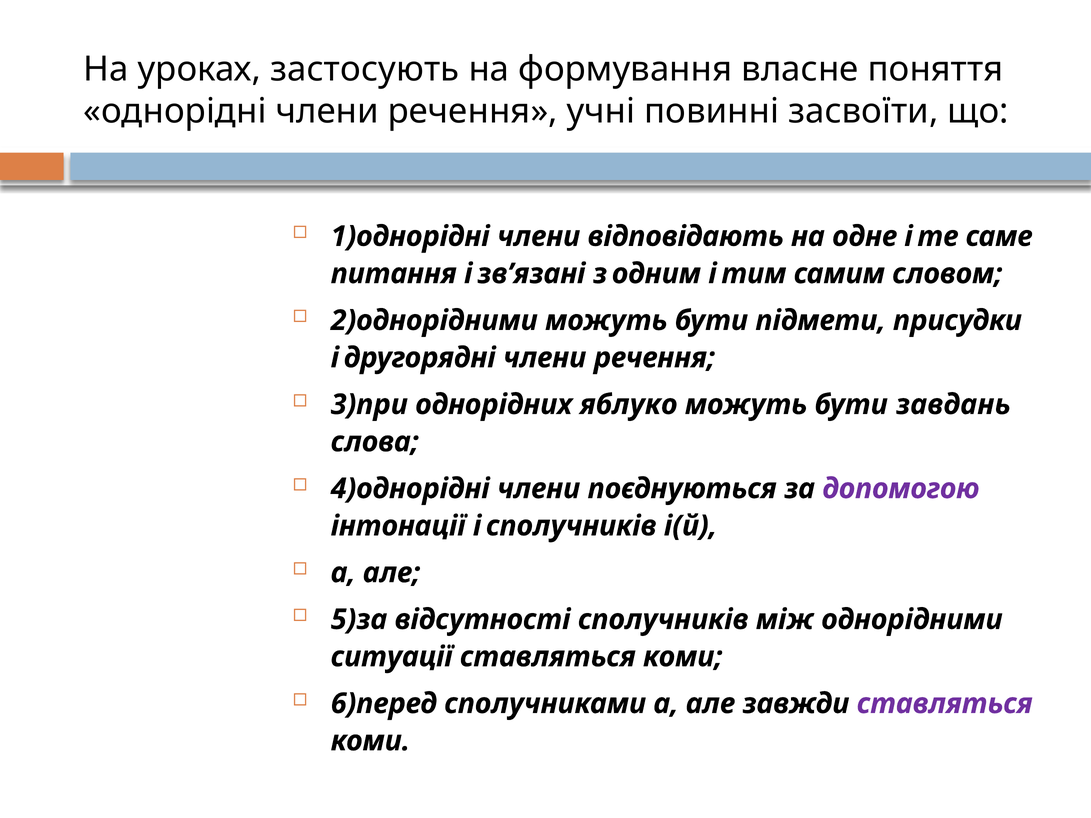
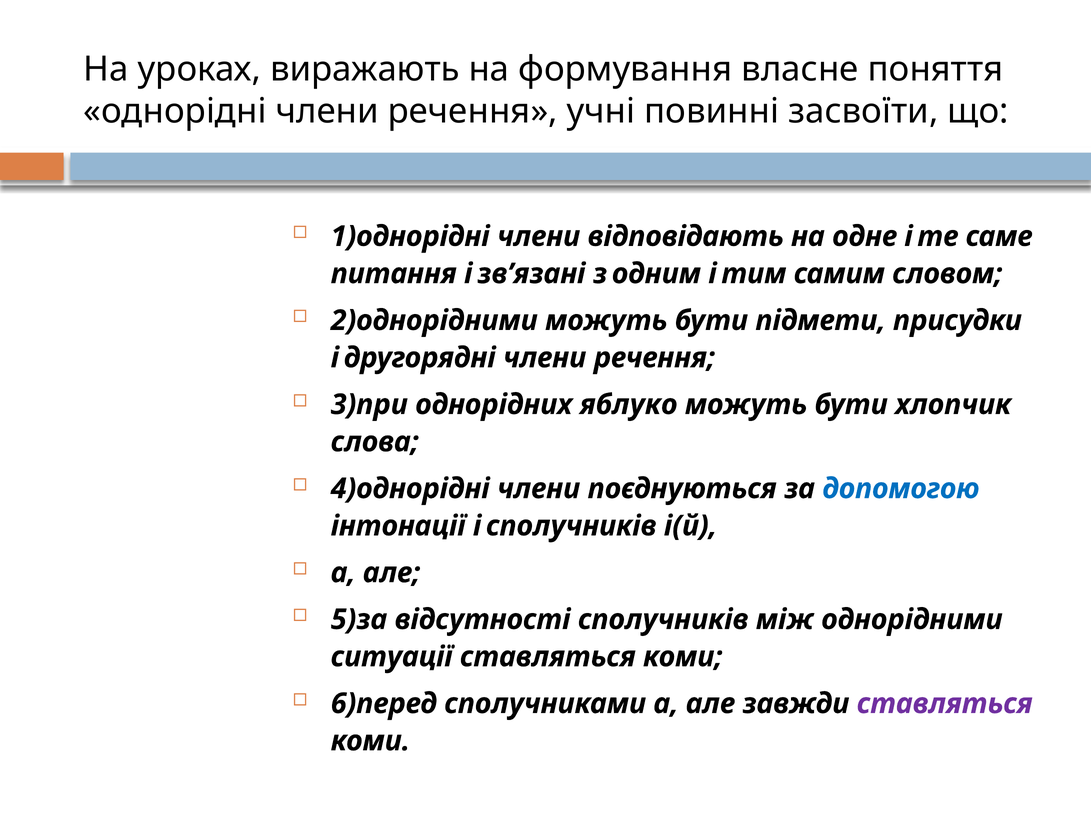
застосують: застосують -> виражають (365, 69)
завдань: завдань -> хлопчик (953, 405)
допомогою colour: purple -> blue (901, 489)
